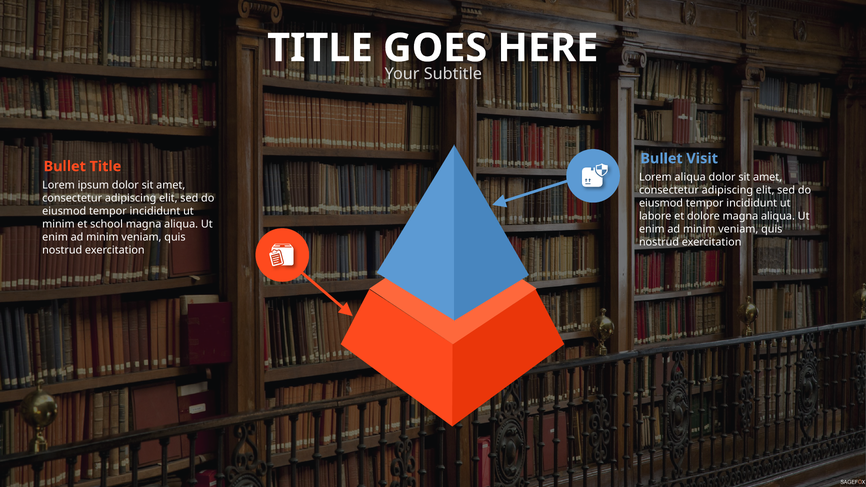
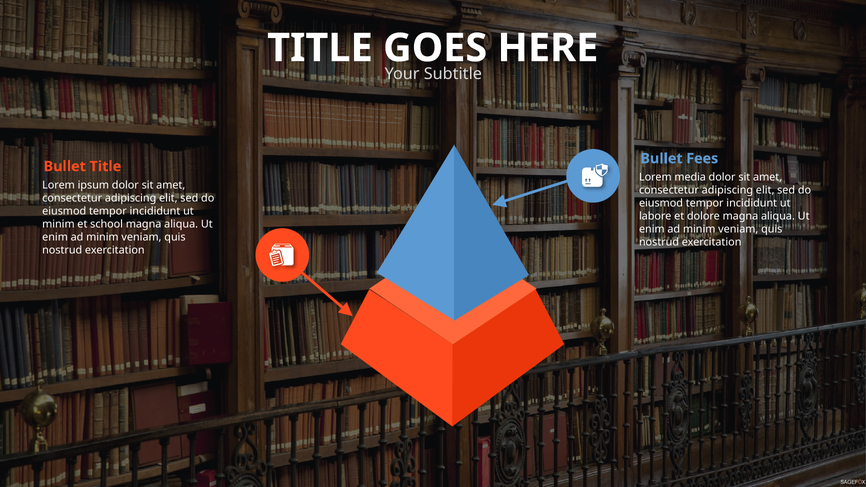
Visit: Visit -> Fees (702, 159)
Lorem aliqua: aliqua -> media (690, 177)
